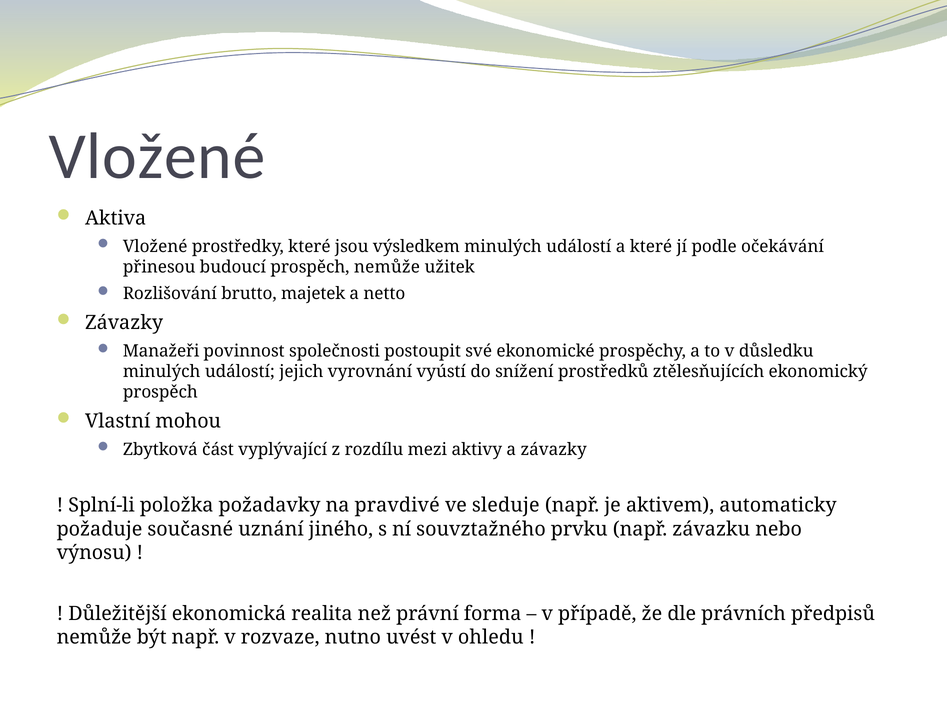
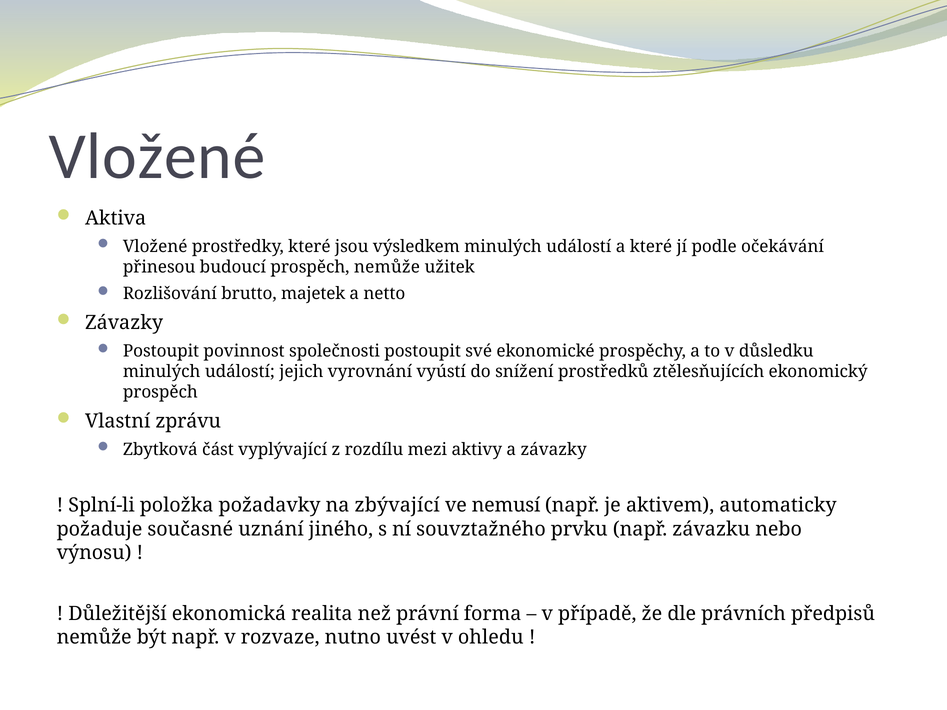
Manažeři: Manažeři -> Postoupit (161, 351)
mohou: mohou -> zprávu (188, 421)
pravdivé: pravdivé -> zbývající (397, 506)
sleduje: sleduje -> nemusí (506, 506)
